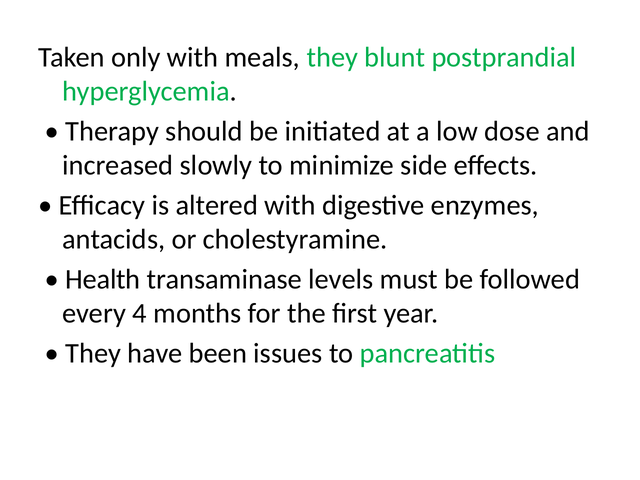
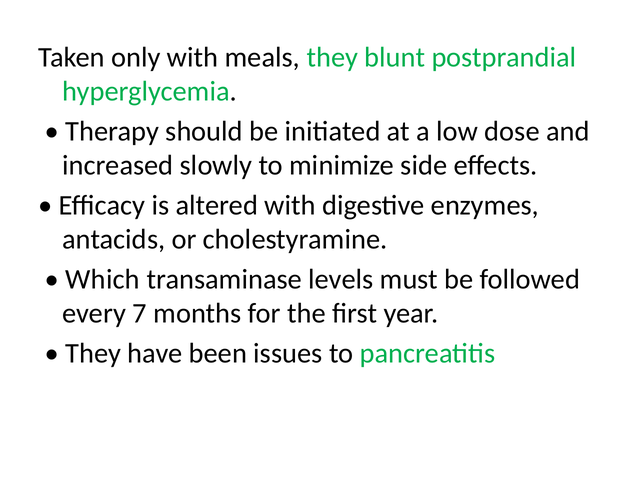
Health: Health -> Which (103, 279)
4: 4 -> 7 (140, 314)
